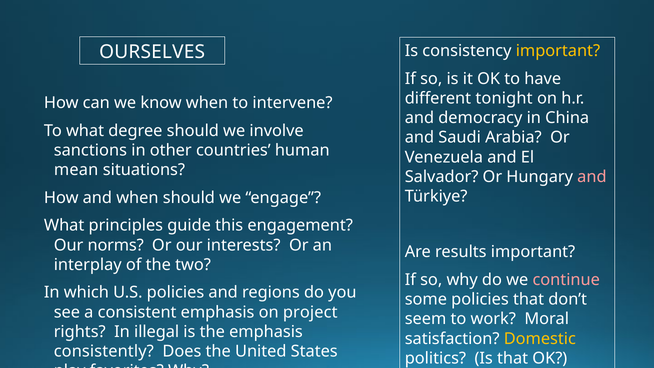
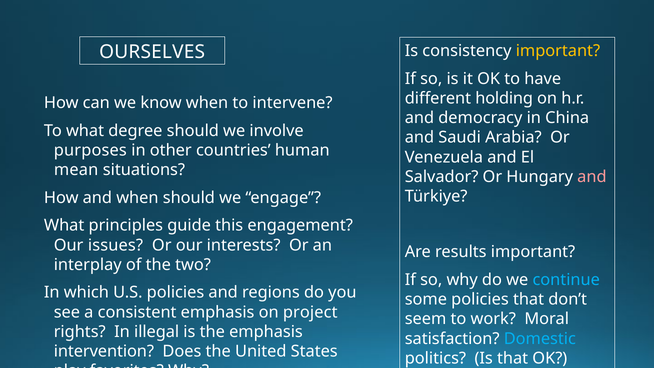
tonight: tonight -> holding (504, 98)
sanctions: sanctions -> purposes (90, 150)
norms: norms -> issues (115, 245)
continue colour: pink -> light blue (566, 280)
Domestic colour: yellow -> light blue (540, 339)
consistently: consistently -> intervention (104, 351)
